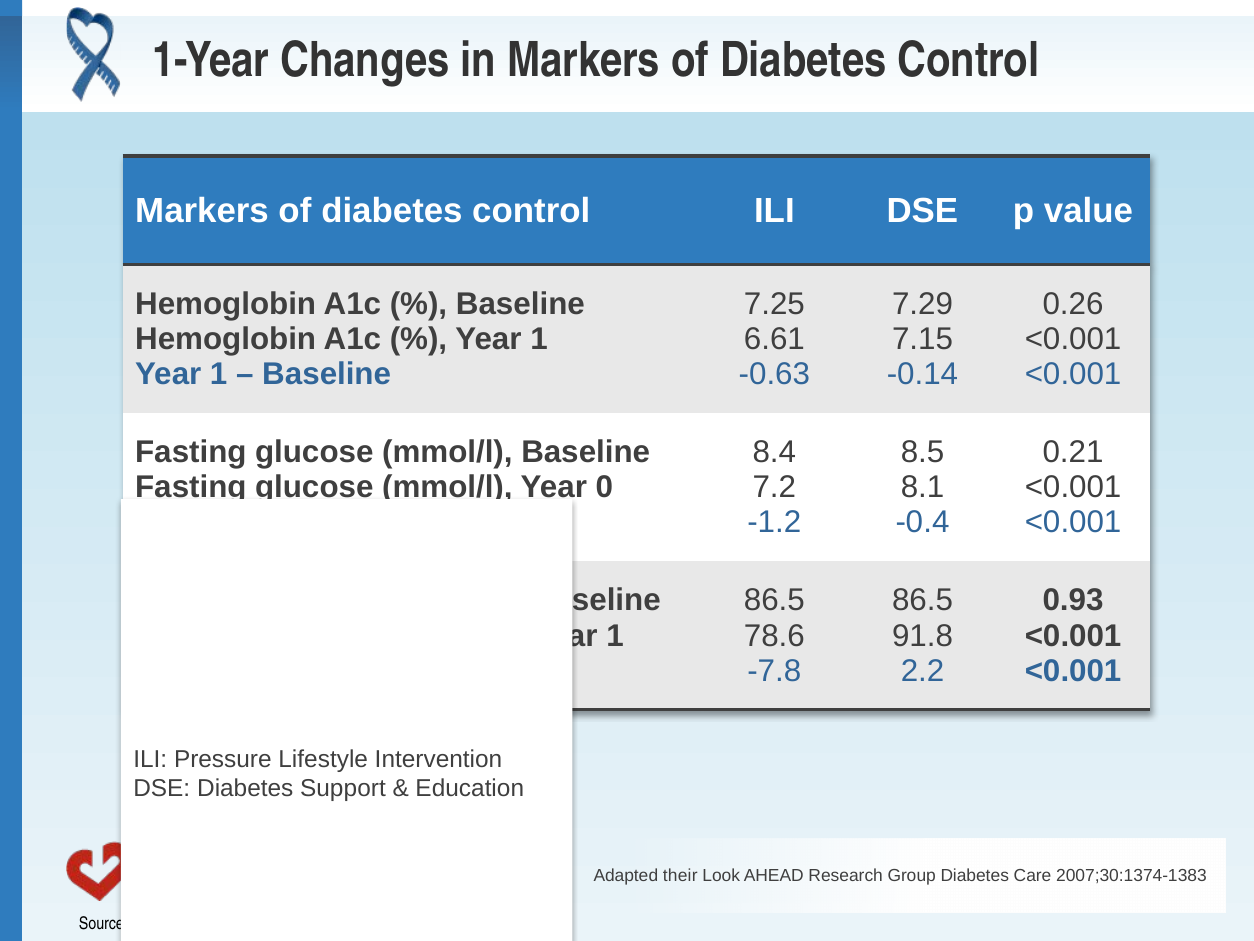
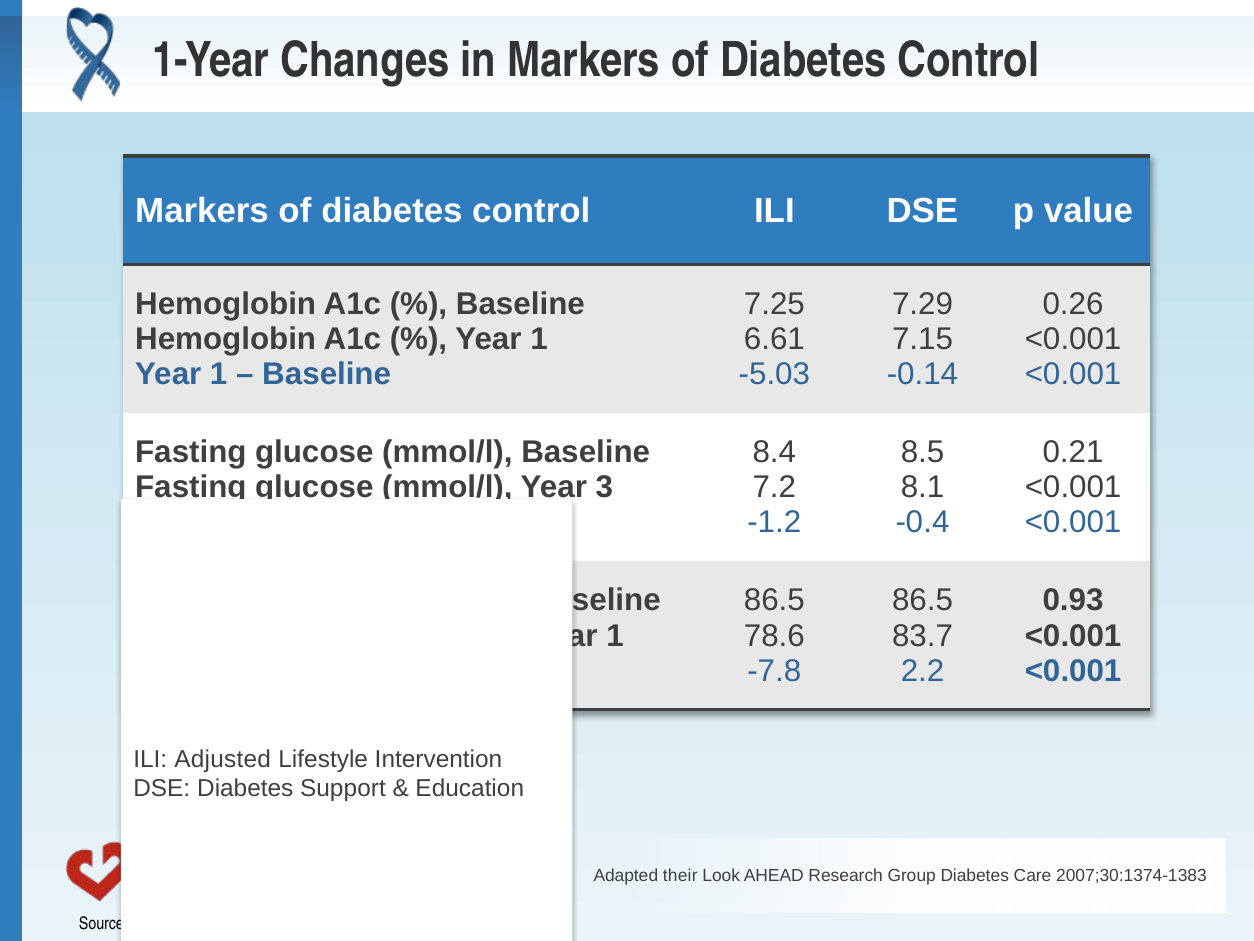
-0.63: -0.63 -> -5.03 (774, 374)
0: 0 -> 3 (604, 487)
91.8: 91.8 -> 83.7 (923, 635)
Pressure: Pressure -> Adjusted (223, 759)
